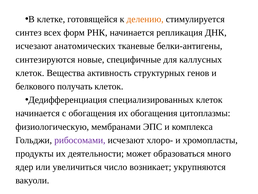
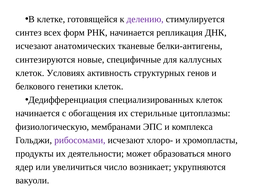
делению colour: orange -> purple (145, 19)
Вещества: Вещества -> Условиях (66, 73)
получать: получать -> генетики (75, 86)
их обогащения: обогащения -> стерильные (154, 113)
